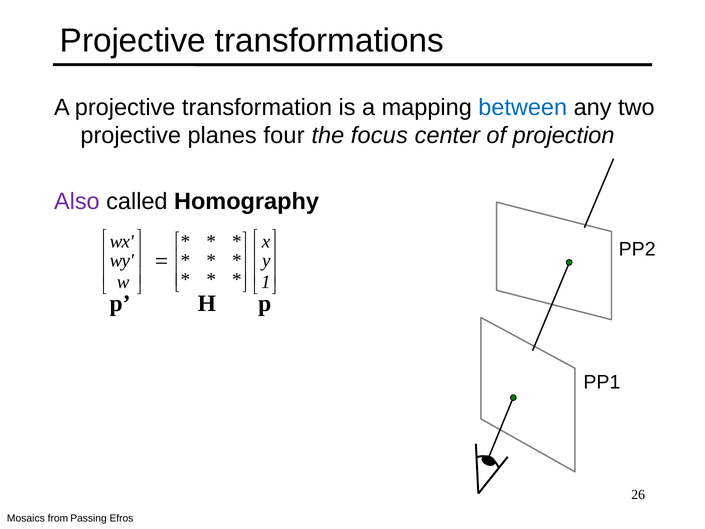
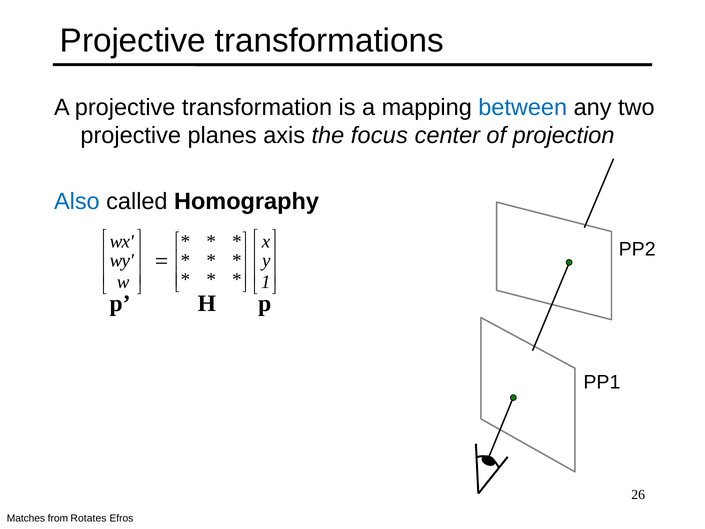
four: four -> axis (284, 136)
Also colour: purple -> blue (77, 201)
Mosaics: Mosaics -> Matches (26, 518)
Passing: Passing -> Rotates (88, 518)
